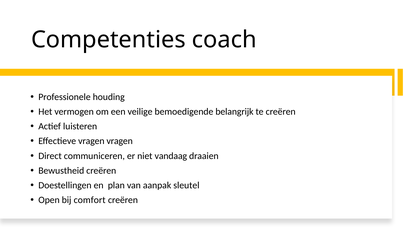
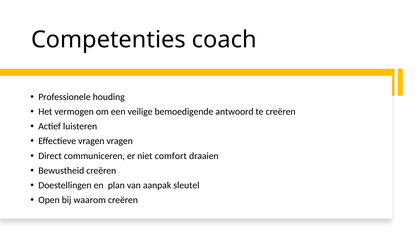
belangrijk: belangrijk -> antwoord (234, 112)
vandaag: vandaag -> comfort (171, 156)
comfort: comfort -> waarom (90, 200)
